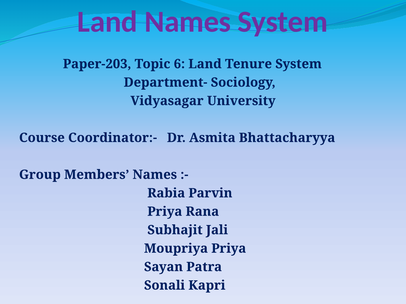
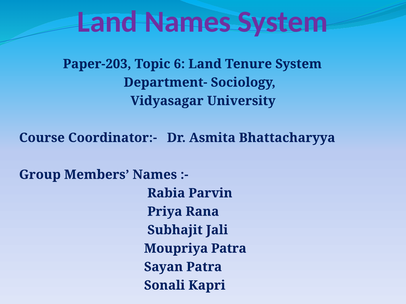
Moupriya Priya: Priya -> Patra (229, 249)
